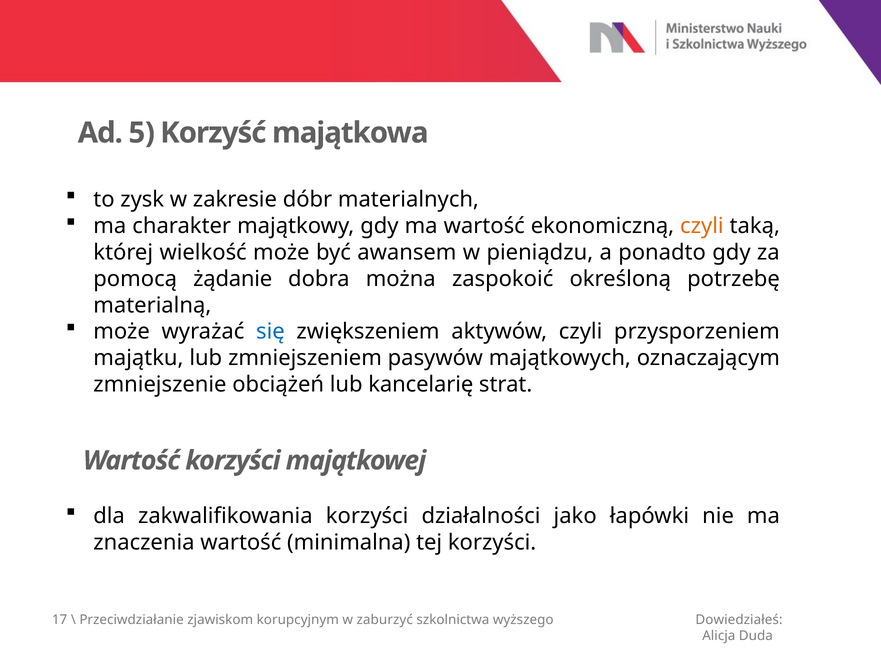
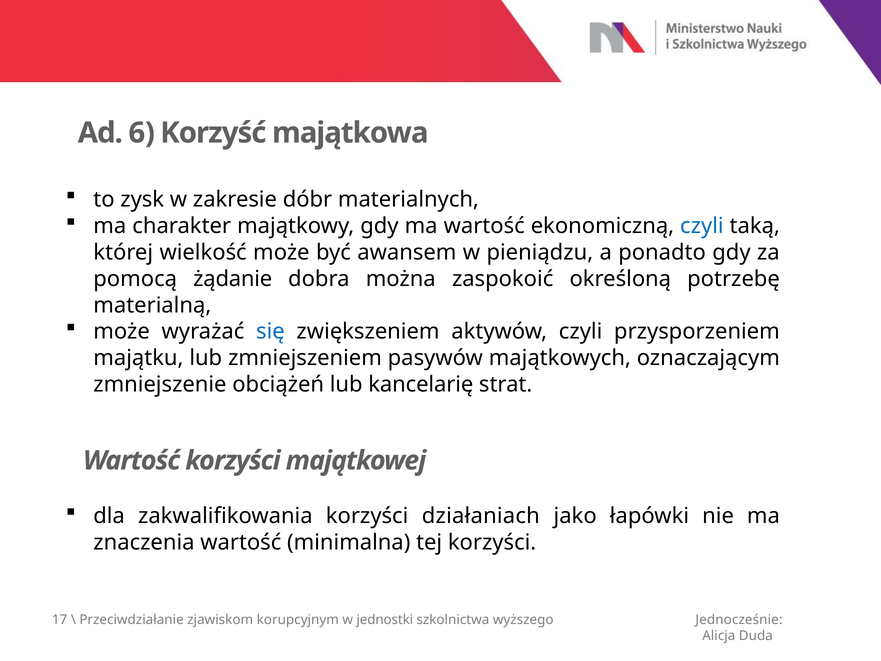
5: 5 -> 6 (142, 133)
czyli colour: orange -> blue (702, 226)
działalności: działalności -> działaniach (481, 516)
zaburzyć: zaburzyć -> jednostki (385, 619)
Dowiedziałeś: Dowiedziałeś -> Jednocześnie (739, 619)
